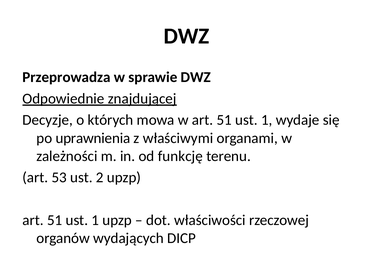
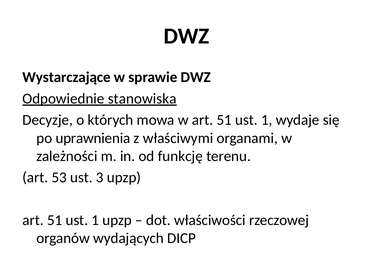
Przeprowadza: Przeprowadza -> Wystarczające (66, 77)
znajdującej: znajdującej -> stanowiska (142, 99)
2: 2 -> 3 (100, 177)
